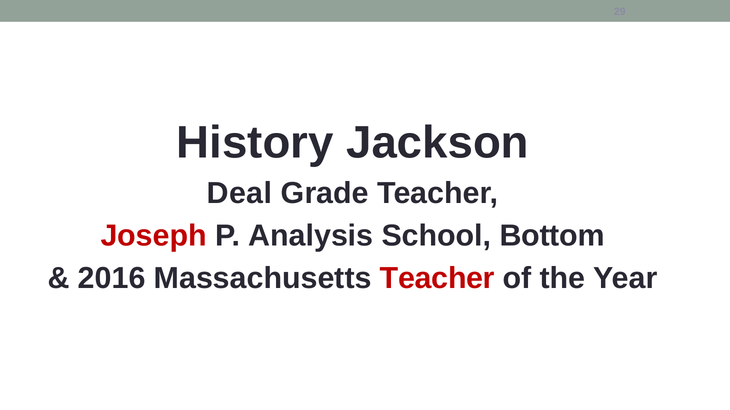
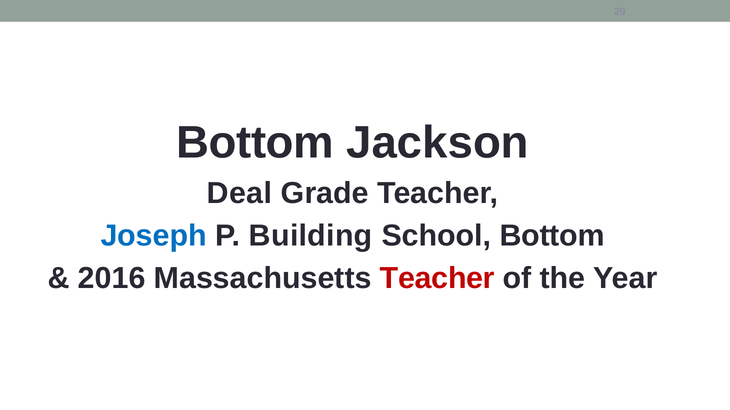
History: History -> Bottom (255, 143)
Joseph colour: red -> blue (154, 236)
Analysis: Analysis -> Building (311, 236)
